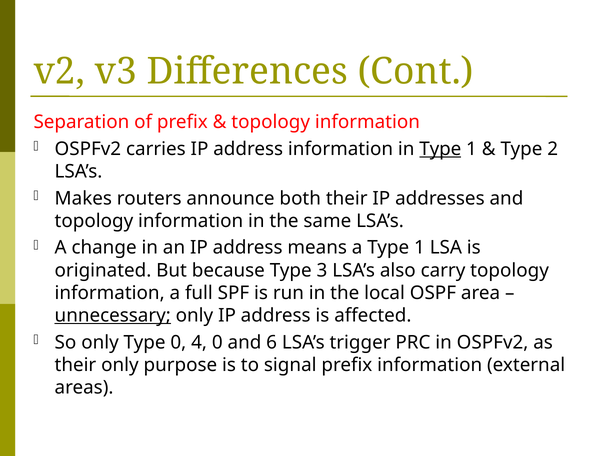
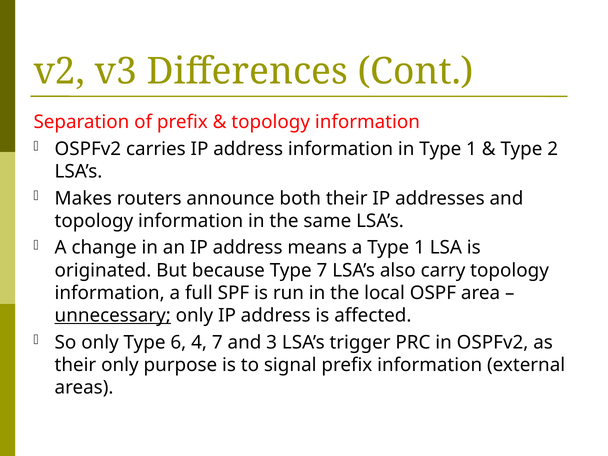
Type underline: present -> none (440, 149)
Type 3: 3 -> 7 (322, 270)
Type 0: 0 -> 6 (178, 342)
4 0: 0 -> 7 (217, 342)
6: 6 -> 3 (272, 342)
